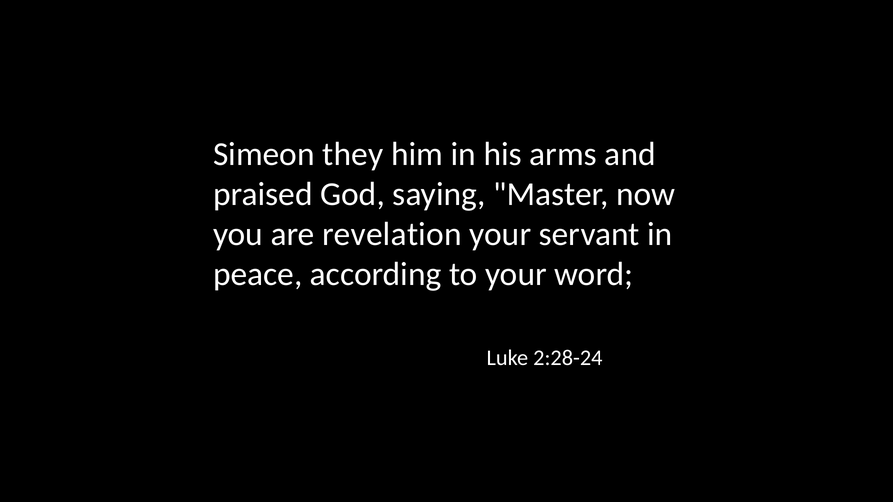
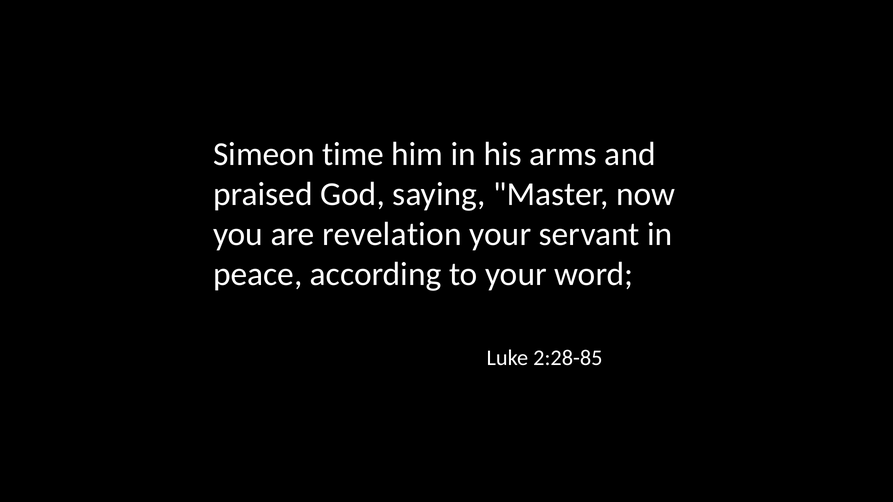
they: they -> time (353, 154)
2:28-24: 2:28-24 -> 2:28-85 (568, 358)
